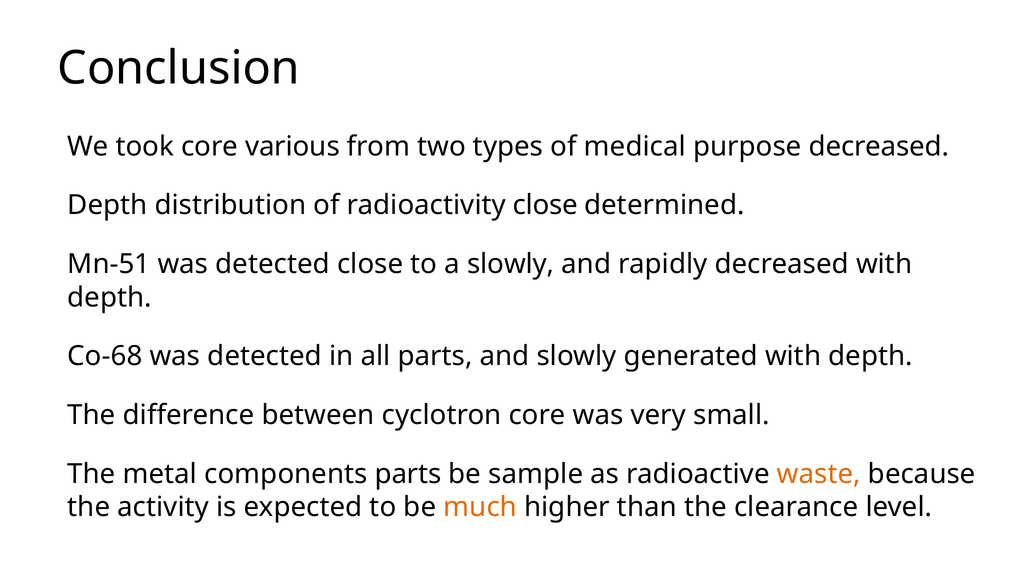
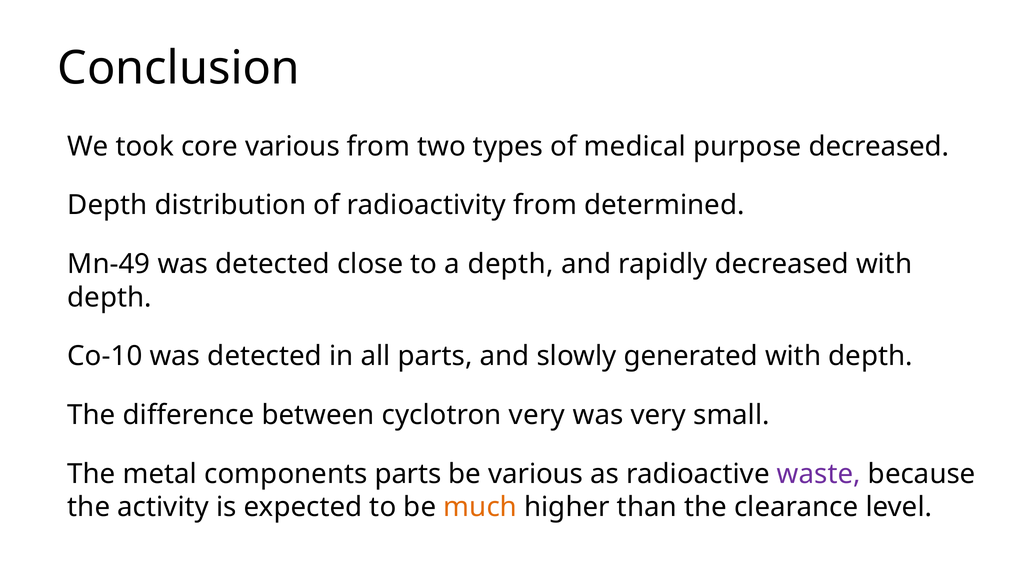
radioactivity close: close -> from (545, 205)
Mn-51: Mn-51 -> Mn-49 (109, 264)
a slowly: slowly -> depth (511, 264)
Co-68: Co-68 -> Co-10 (105, 356)
cyclotron core: core -> very (537, 415)
be sample: sample -> various (536, 474)
waste colour: orange -> purple (819, 474)
